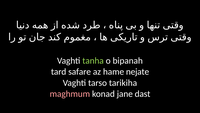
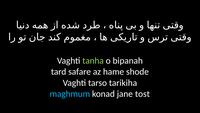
nejate: nejate -> shode (137, 71)
maghmum colour: pink -> light blue (70, 93)
dast: dast -> tost (142, 93)
